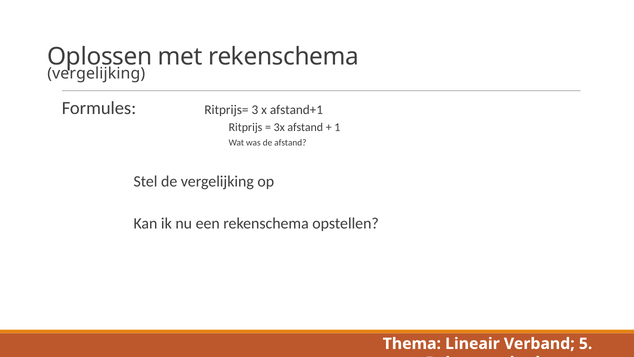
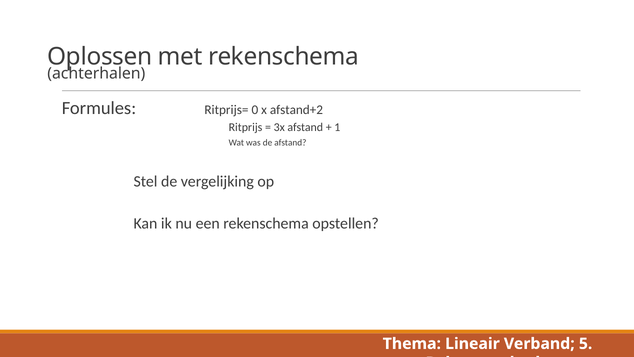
vergelijking: vergelijking -> achterhalen (96, 74)
3: 3 -> 0 (255, 110)
afstand+1: afstand+1 -> afstand+2 (296, 110)
